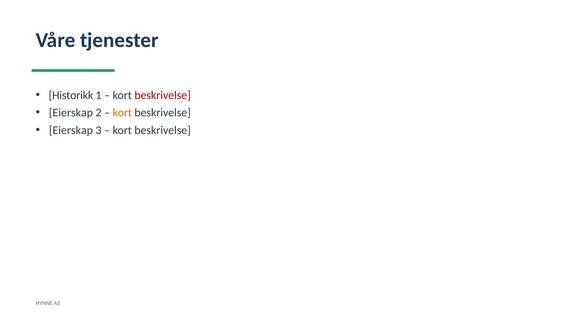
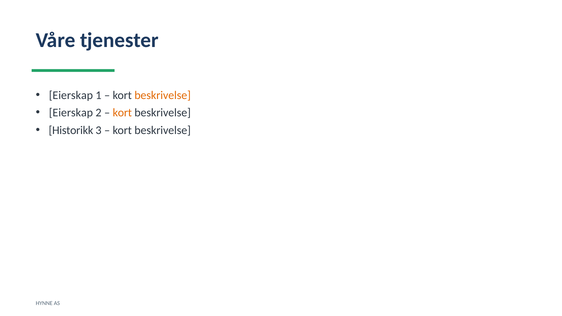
Historikk: Historikk -> Eierskap (71, 95)
beskrivelse colour: red -> orange (163, 95)
Eierskap: Eierskap -> Historikk (71, 130)
